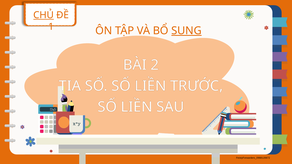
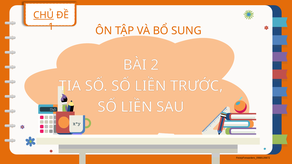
SUNG underline: present -> none (187, 31)
